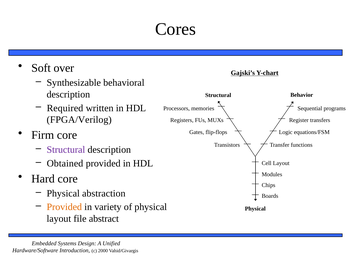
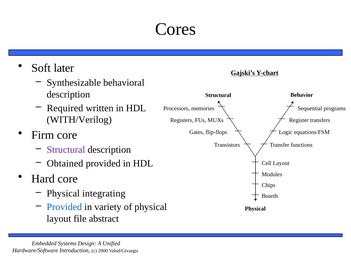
over: over -> later (64, 68)
FPGA/Verilog: FPGA/Verilog -> WITH/Verilog (79, 120)
abstraction: abstraction -> integrating (104, 194)
Provided colour: orange -> blue (64, 207)
